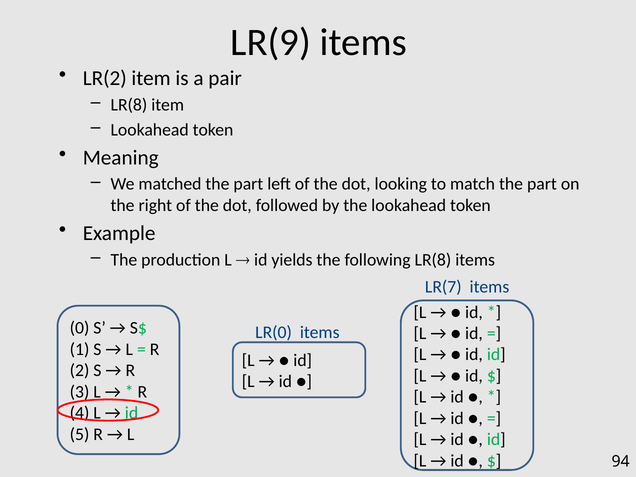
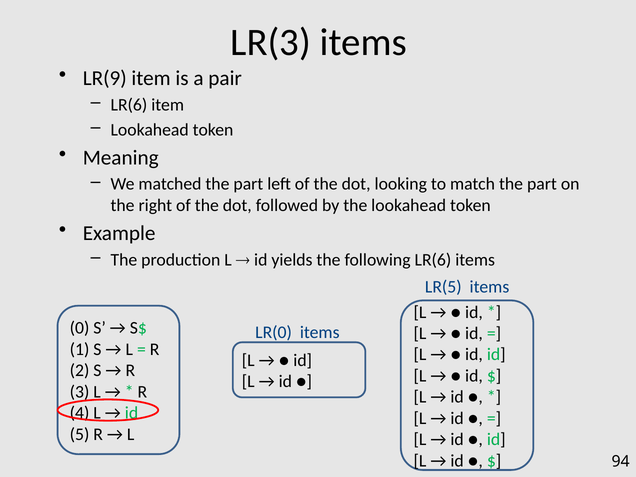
LR(9: LR(9 -> LR(3 (271, 42)
LR(2: LR(2 -> LR(9 (105, 78)
LR(8: LR(8 -> LR(6 (129, 105)
following LR(8: LR(8 -> LR(6 (433, 260)
LR(7: LR(7 -> LR(5 (443, 287)
